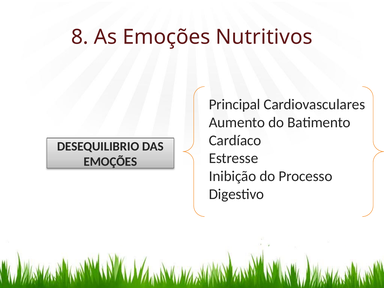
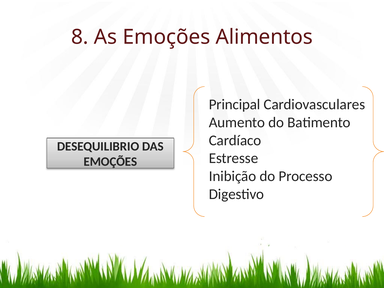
Nutritivos: Nutritivos -> Alimentos (264, 37)
